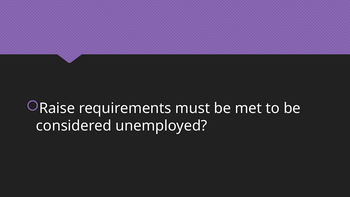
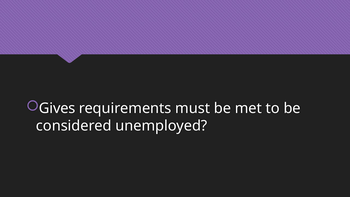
Raise: Raise -> Gives (57, 108)
